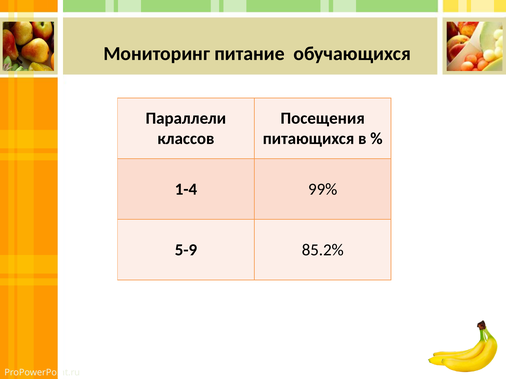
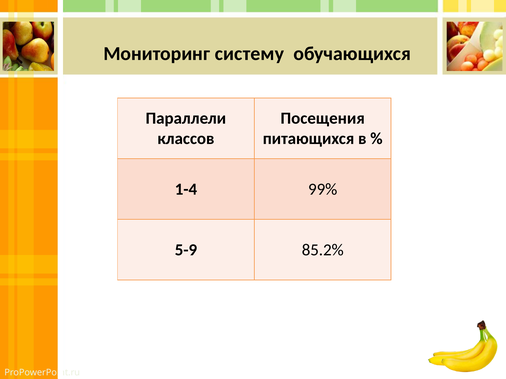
питание: питание -> систему (249, 54)
